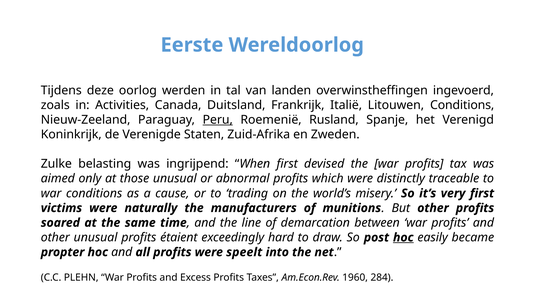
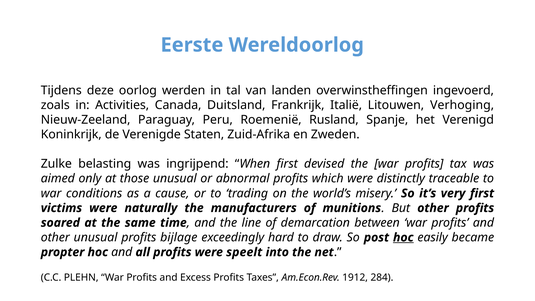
Litouwen Conditions: Conditions -> Verhoging (462, 105)
Peru underline: present -> none (218, 120)
étaient: étaient -> bijlage (179, 237)
1960: 1960 -> 1912 (355, 277)
